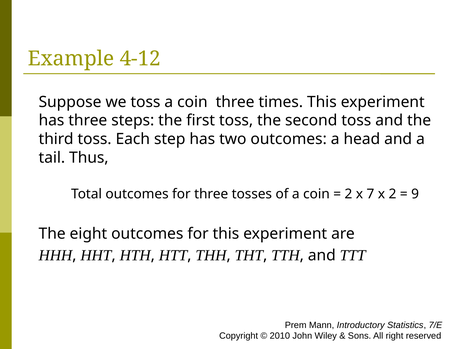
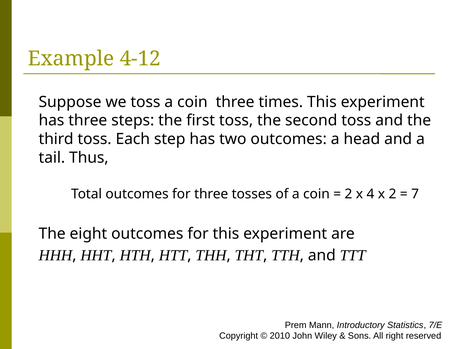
7: 7 -> 4 (370, 194)
9: 9 -> 7 (415, 194)
